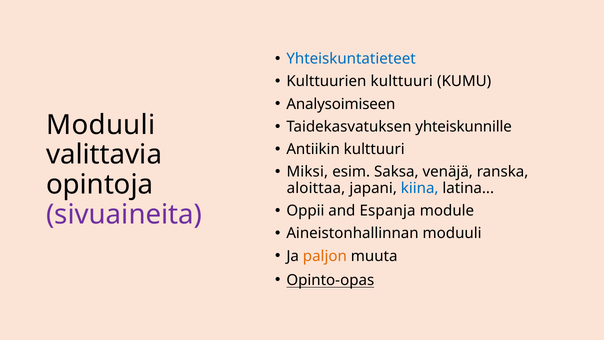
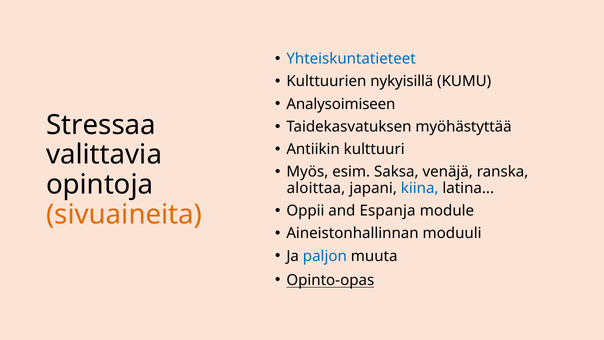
Kulttuurien kulttuuri: kulttuuri -> nykyisillä (402, 81)
Moduuli: Moduuli -> Stressaa (101, 125)
yhteiskunnille: yhteiskunnille -> myöhästyttää (464, 127)
Miksi: Miksi -> Myös (307, 172)
sivuaineita colour: purple -> orange (124, 215)
paljon colour: orange -> blue (325, 256)
